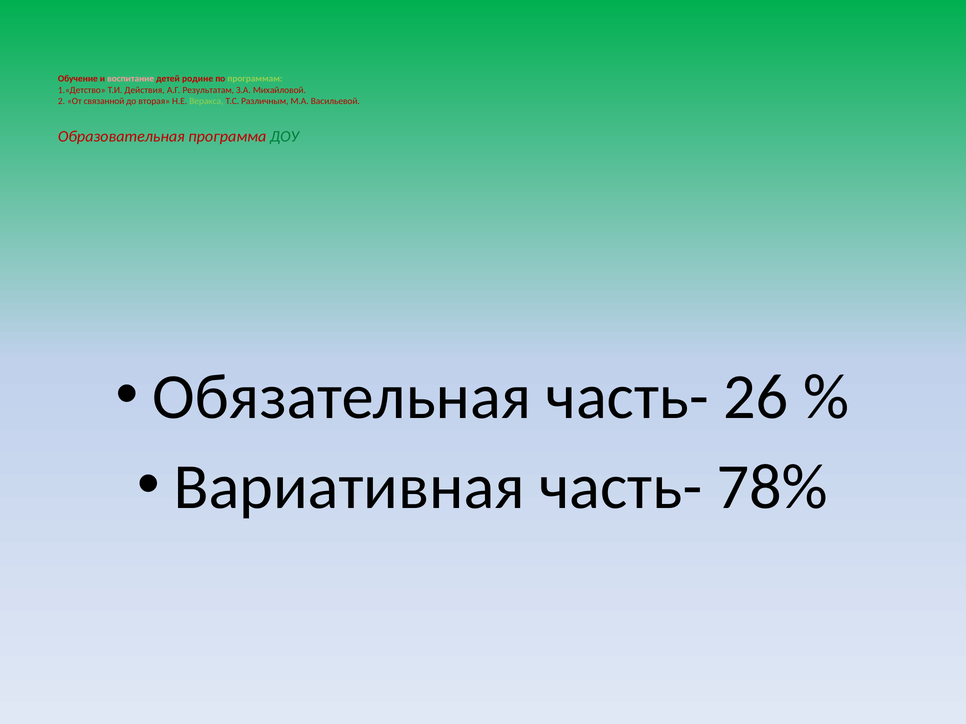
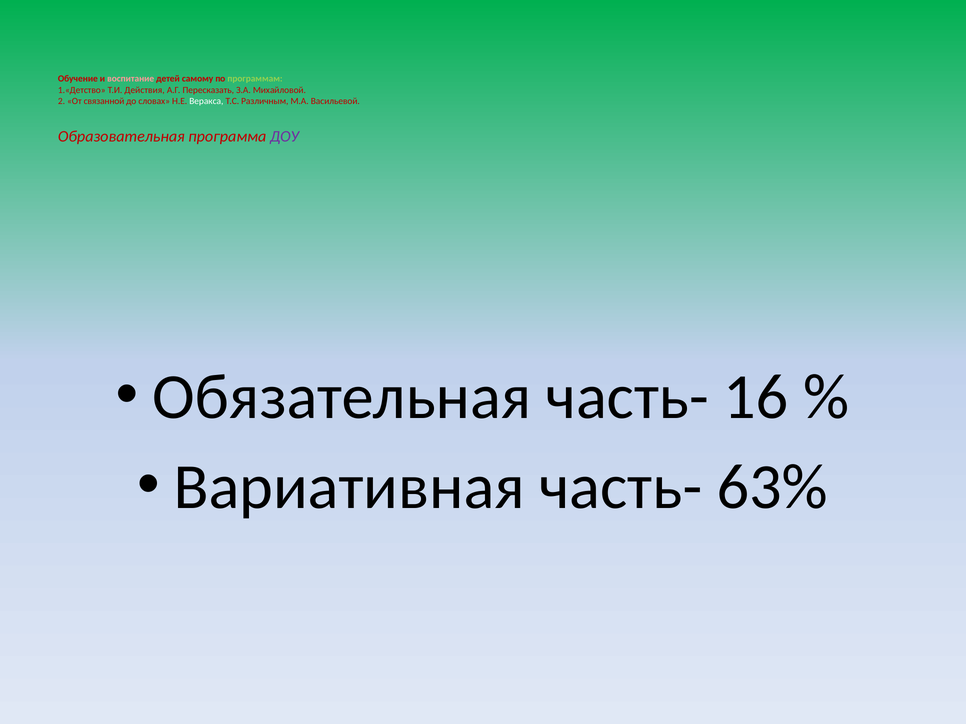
родине: родине -> самому (198, 79)
Результатам: Результатам -> Пересказать (208, 90)
вторая: вторая -> словах (154, 101)
Веракса colour: light green -> white (206, 101)
ДОУ colour: green -> purple (285, 136)
26: 26 -> 16 (756, 397)
78%: 78% -> 63% (772, 488)
